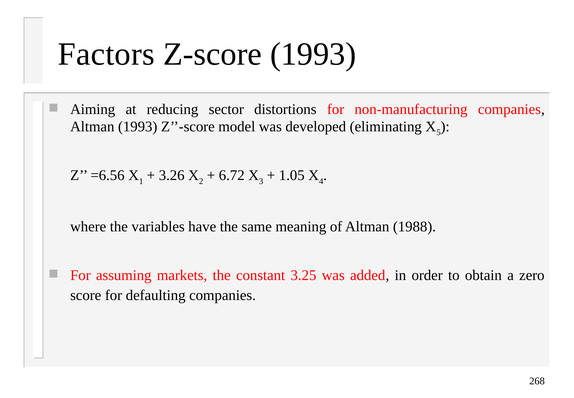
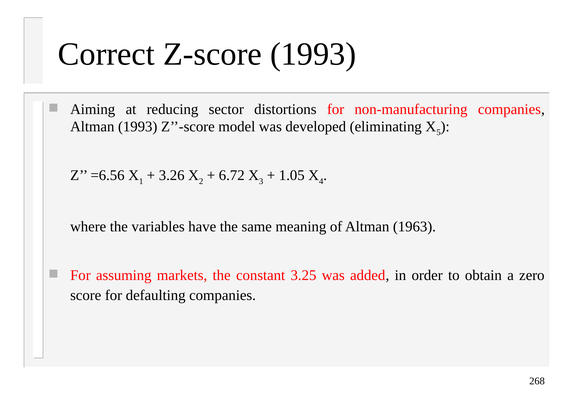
Factors: Factors -> Correct (106, 54)
1988: 1988 -> 1963 (414, 226)
